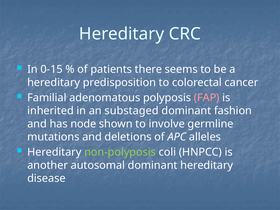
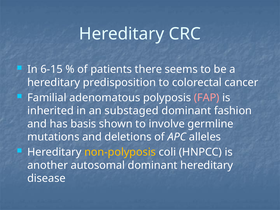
0-15: 0-15 -> 6-15 (52, 69)
node: node -> basis (83, 124)
non-polyposis colour: light green -> yellow (120, 152)
